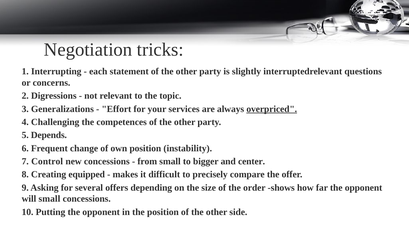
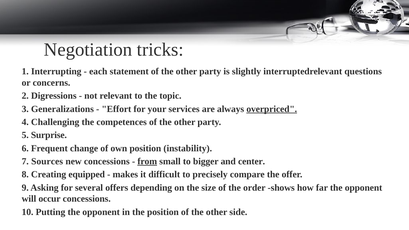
Depends: Depends -> Surprise (49, 135)
Control: Control -> Sources (47, 161)
from underline: none -> present (147, 161)
will small: small -> occur (50, 199)
